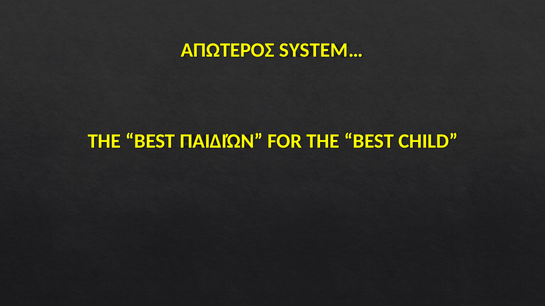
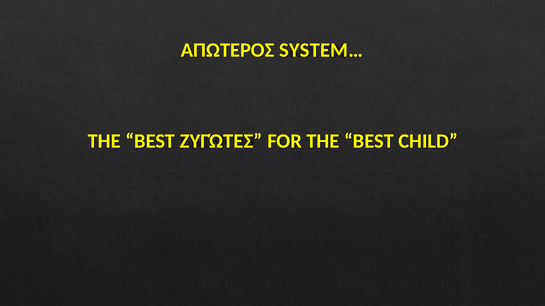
ΠΑΙΔΙΏΝ: ΠΑΙΔΙΏΝ -> ΖΥΓΏΤΕΣ (221, 141)
